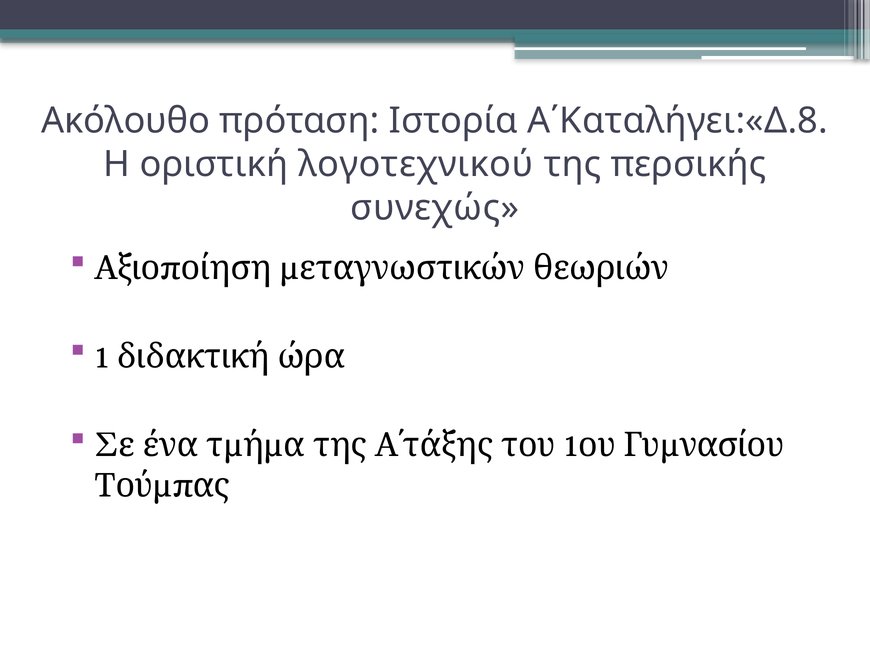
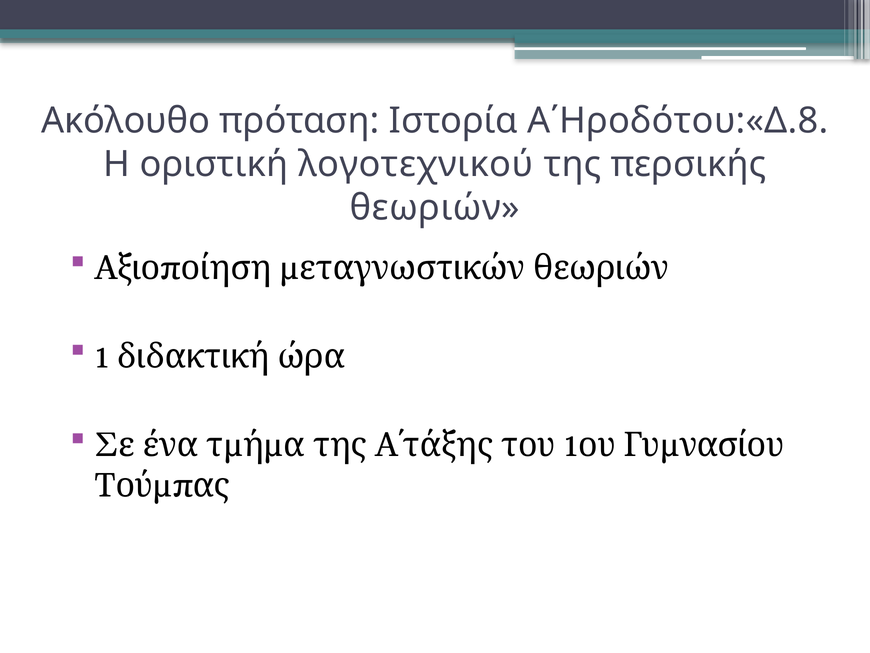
Α΄Καταλήγει:«Δ.8: Α΄Καταλήγει:«Δ.8 -> Α΄Ηροδότου:«Δ.8 (678, 121)
συνεχώς: συνεχώς -> θεωριών (435, 208)
